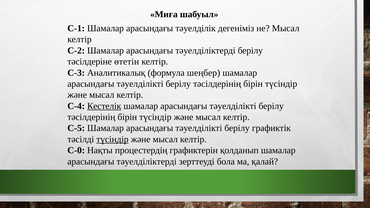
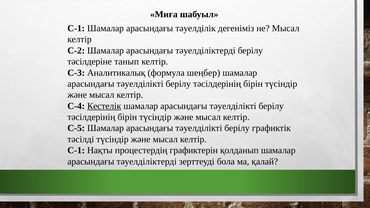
өтетін: өтетін -> танып (127, 62)
түсіндір underline: present -> none (112, 139)
С-0: С-0 -> С-1 (76, 150)
